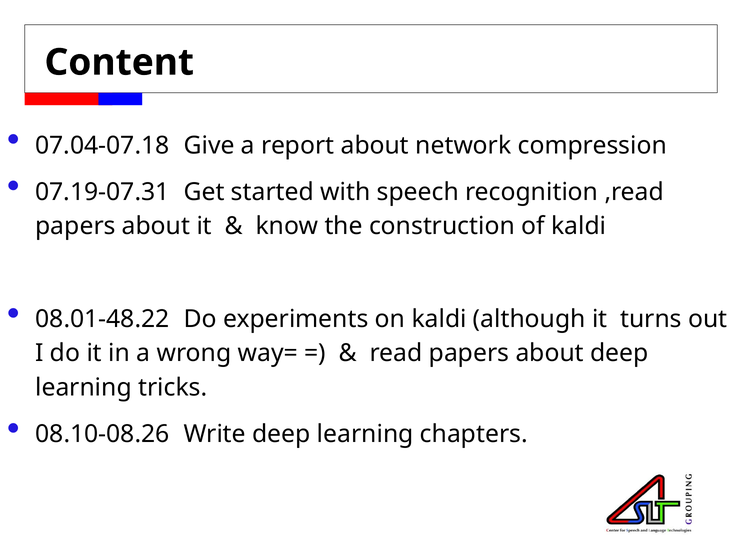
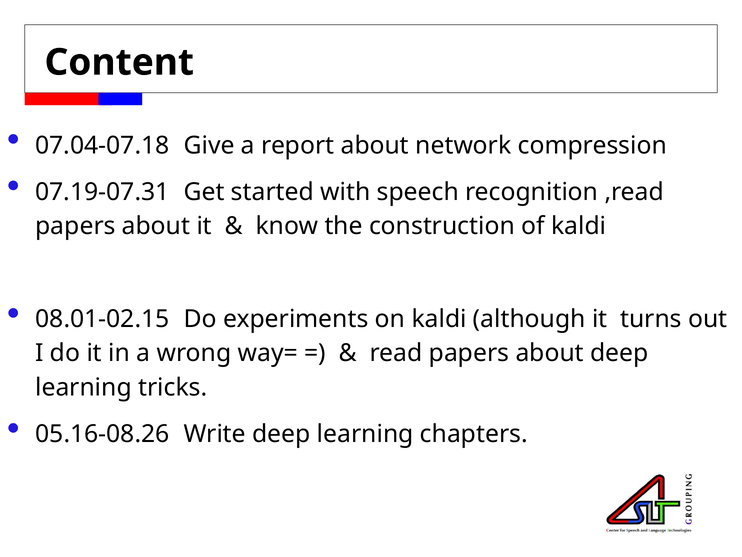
08.01-48.22: 08.01-48.22 -> 08.01-02.15 (102, 319)
08.10-08.26: 08.10-08.26 -> 05.16-08.26 (102, 434)
